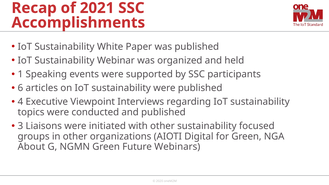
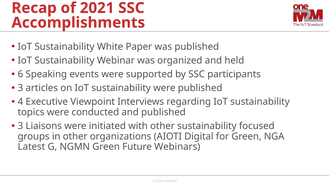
1: 1 -> 6 (20, 74)
6: 6 -> 3 (20, 88)
About: About -> Latest (31, 147)
